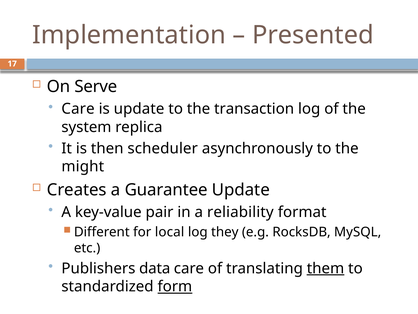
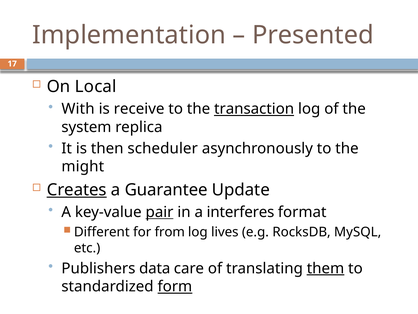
Serve: Serve -> Local (96, 86)
Care: Care -> With (78, 109)
is update: update -> receive (139, 109)
transaction underline: none -> present (254, 109)
Creates underline: none -> present (77, 190)
pair underline: none -> present (160, 212)
reliability: reliability -> interferes (241, 212)
local: local -> from (170, 232)
they: they -> lives (225, 232)
